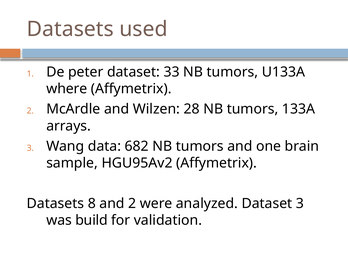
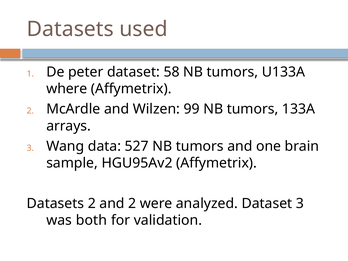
33: 33 -> 58 (172, 72)
28: 28 -> 99 (192, 109)
682: 682 -> 527 (137, 146)
Datasets 8: 8 -> 2 (92, 203)
build: build -> both (91, 220)
